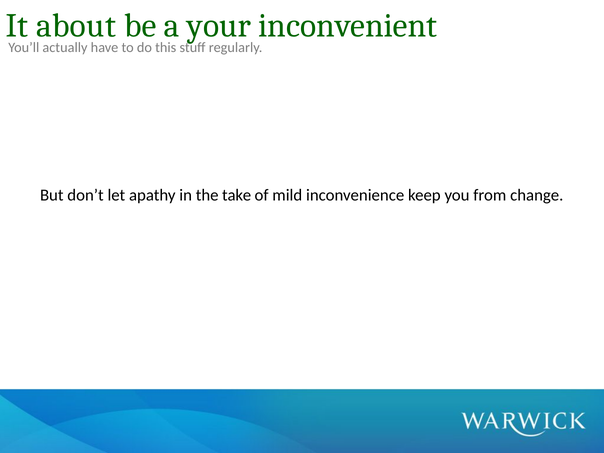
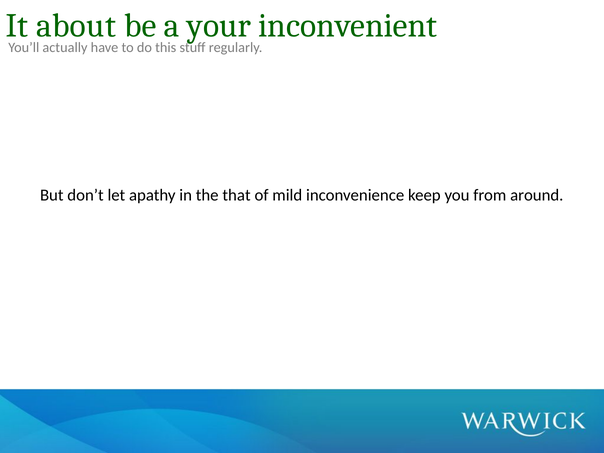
take: take -> that (237, 195)
change: change -> around (537, 195)
